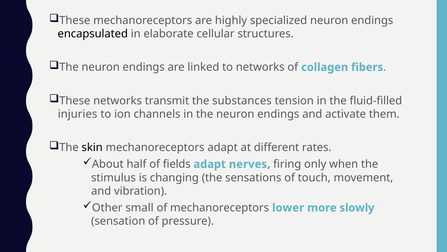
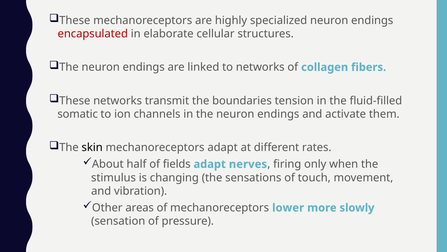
encapsulated colour: black -> red (93, 34)
substances: substances -> boundaries (242, 100)
injuries: injuries -> somatic (78, 114)
small: small -> areas (140, 207)
